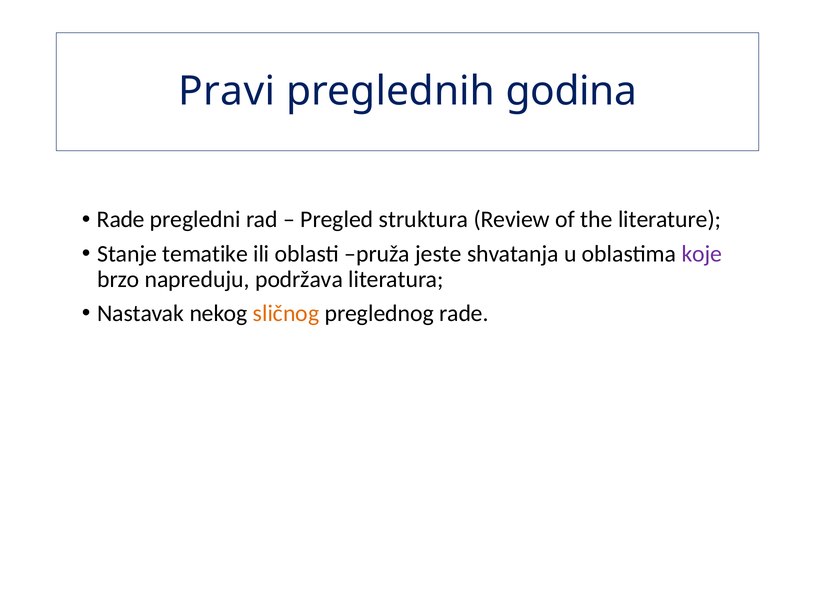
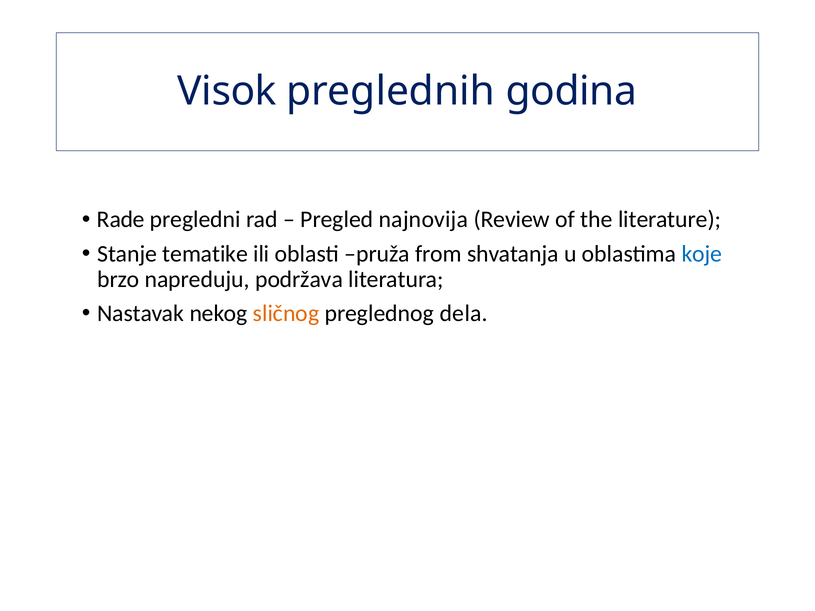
Pravi: Pravi -> Visok (227, 91)
struktura: struktura -> najnovija (423, 220)
jeste: jeste -> from (439, 254)
koje colour: purple -> blue (702, 254)
preglednog rade: rade -> dela (464, 314)
